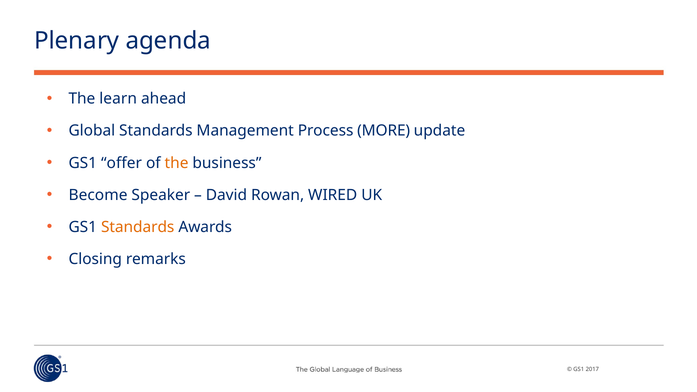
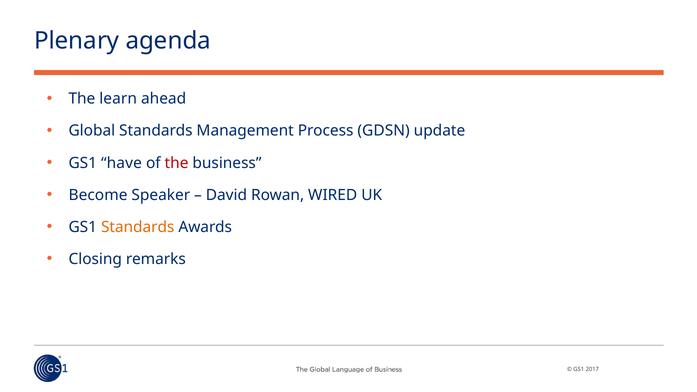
MORE: MORE -> GDSN (384, 131)
offer: offer -> have (121, 163)
the colour: orange -> red (177, 163)
